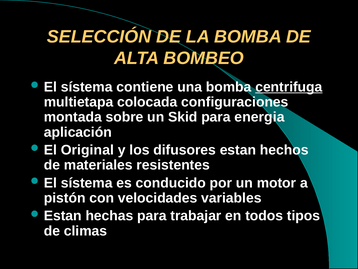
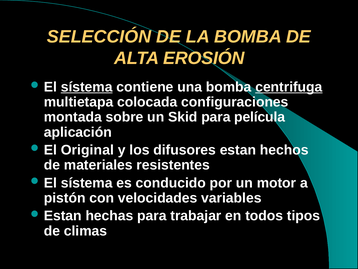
BOMBEO: BOMBEO -> EROSIÓN (204, 58)
sístema underline: none -> present (87, 87)
energia: energia -> película (260, 117)
